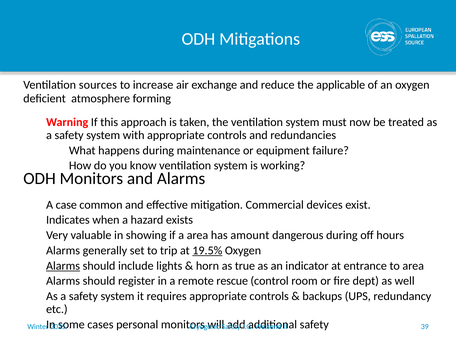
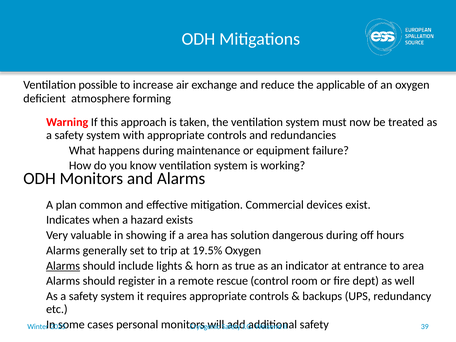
sources: sources -> possible (98, 85)
case: case -> plan (66, 205)
amount: amount -> solution (250, 235)
19.5% underline: present -> none (207, 250)
